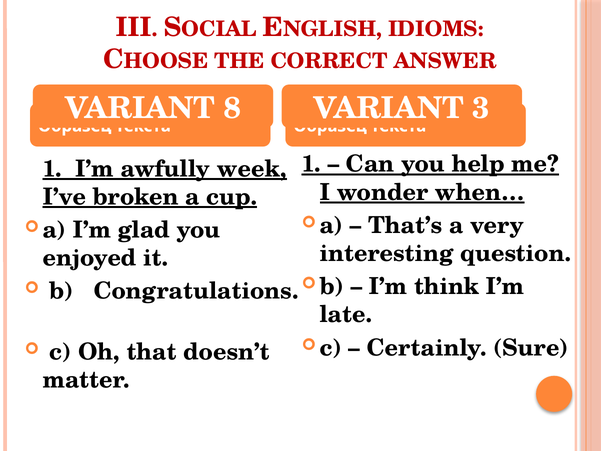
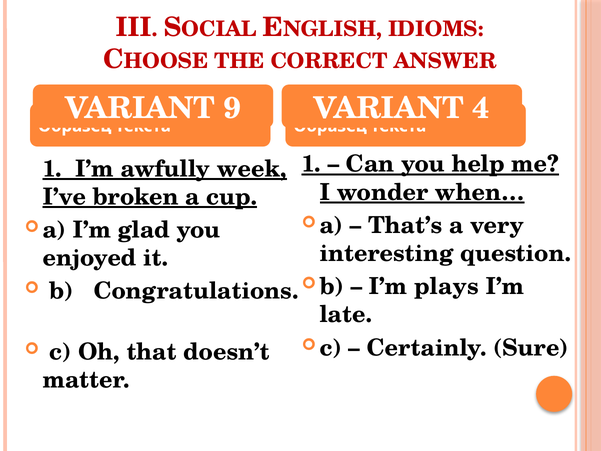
8: 8 -> 9 (232, 108)
3: 3 -> 4 (481, 108)
think: think -> plays (447, 286)
